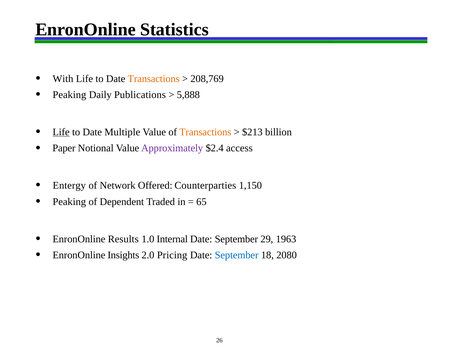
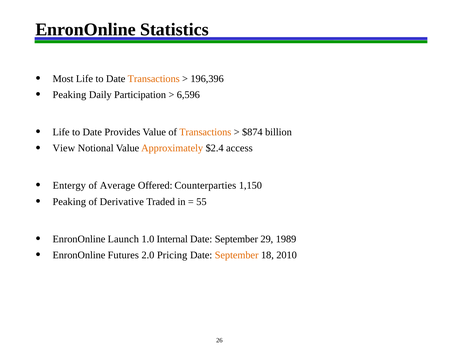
With: With -> Most (63, 79)
208,769: 208,769 -> 196,396 (207, 79)
Publications: Publications -> Participation (140, 95)
5,888: 5,888 -> 6,596 (188, 95)
Life underline: present -> none (61, 132)
Multiple: Multiple -> Provides (122, 132)
$213: $213 -> $874 (252, 132)
Paper: Paper -> View (64, 148)
Approximately colour: purple -> orange (172, 148)
Network: Network -> Average (118, 185)
Dependent: Dependent -> Derivative (122, 201)
65: 65 -> 55 (201, 201)
Results: Results -> Launch (123, 239)
1963: 1963 -> 1989 (286, 239)
Insights: Insights -> Futures (123, 255)
September colour: blue -> orange (237, 255)
2080: 2080 -> 2010 (287, 255)
